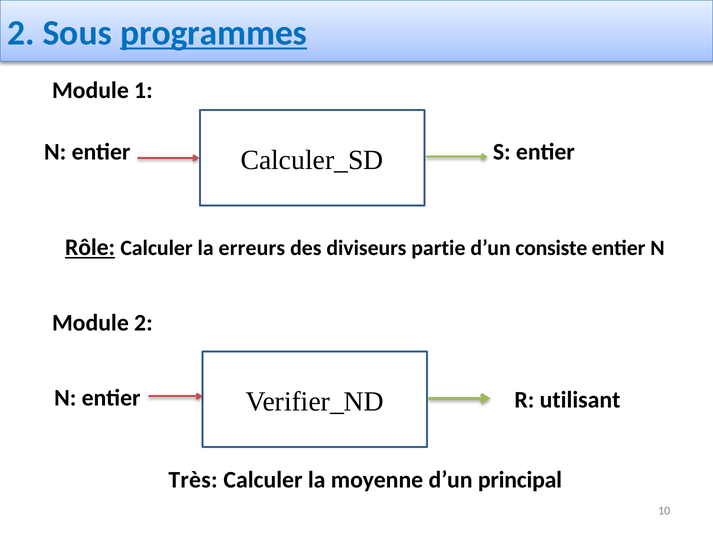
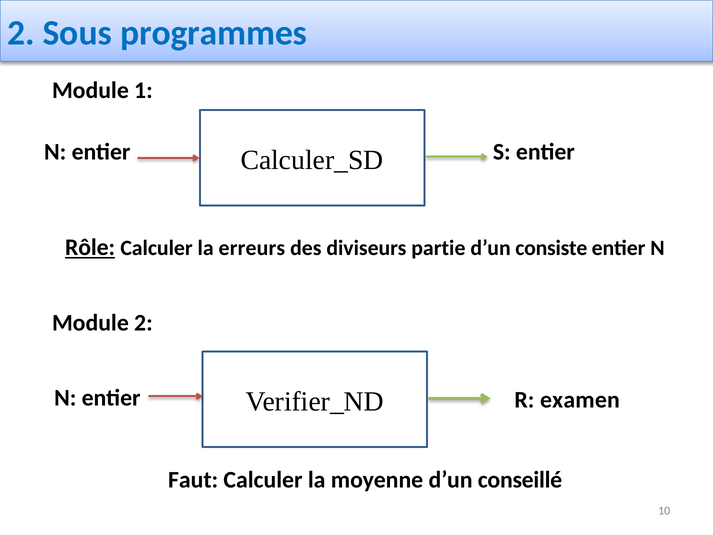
programmes underline: present -> none (214, 33)
utilisant: utilisant -> examen (580, 400)
Très: Très -> Faut (193, 480)
principal: principal -> conseillé (520, 480)
